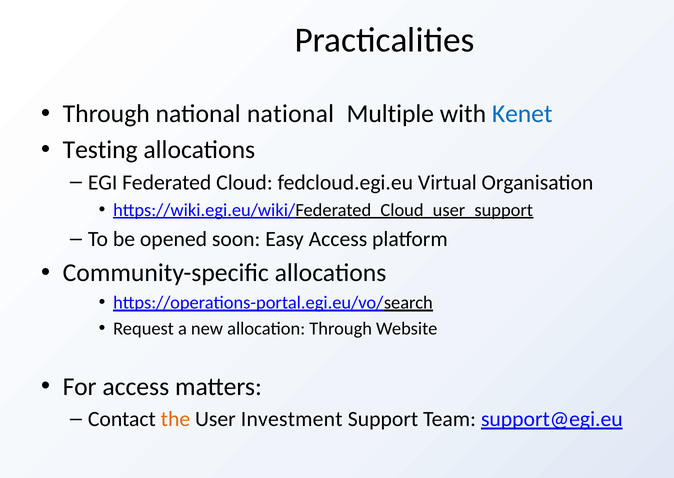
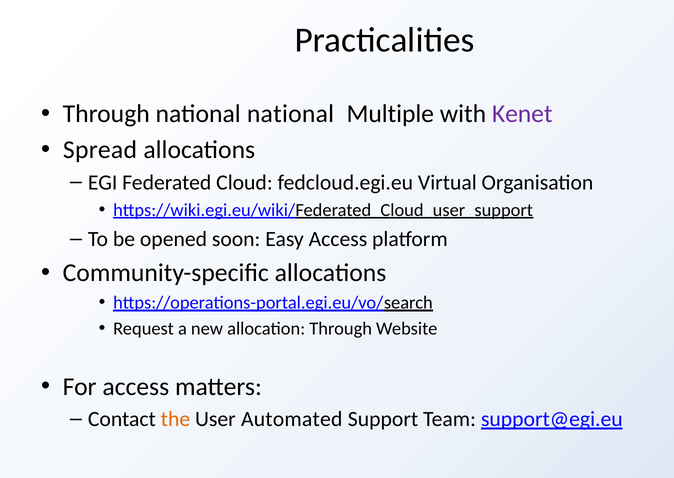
Kenet colour: blue -> purple (522, 114)
Testing: Testing -> Spread (100, 150)
Investment: Investment -> Automated (292, 419)
